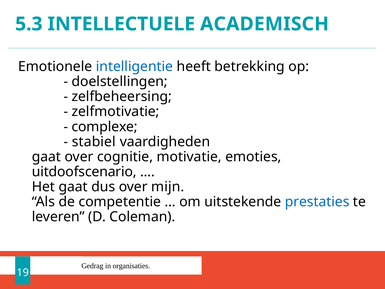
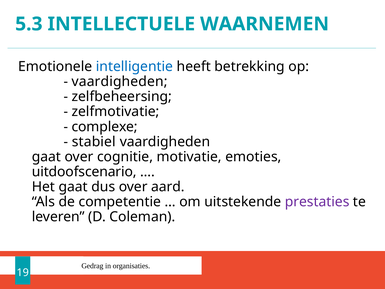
ACADEMISCH: ACADEMISCH -> WAARNEMEN (265, 24)
doelstellingen: doelstellingen -> vaardigheden (120, 82)
mijn: mijn -> aard (168, 187)
prestaties colour: blue -> purple (317, 202)
